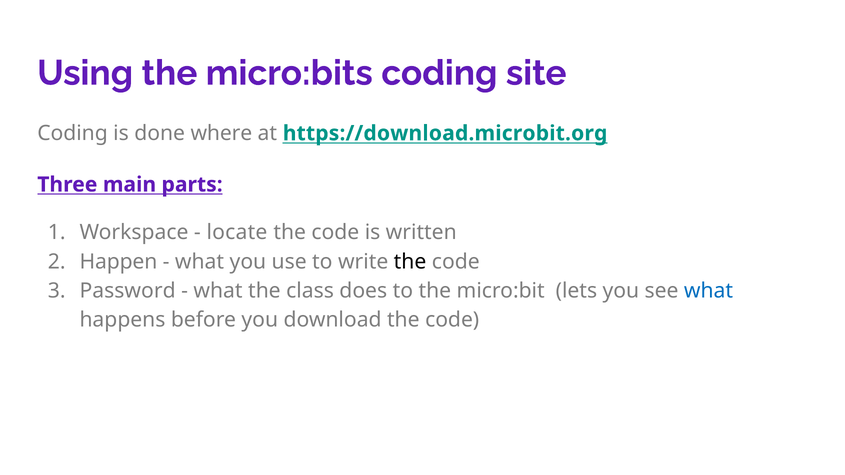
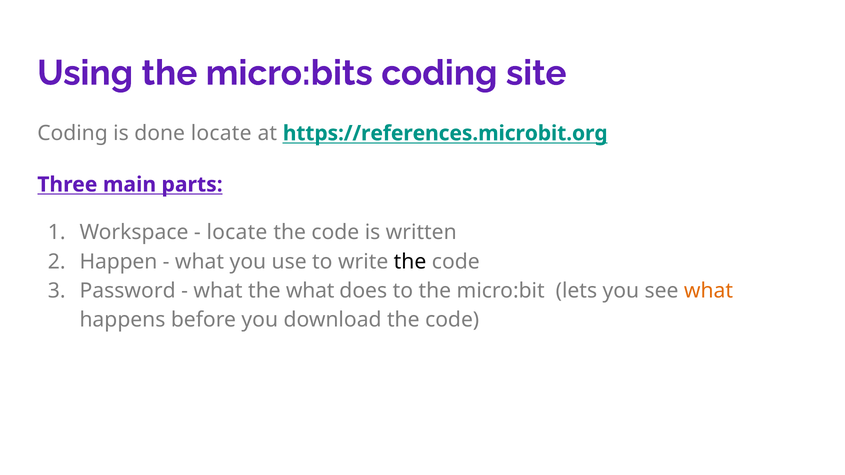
done where: where -> locate (221, 133)
https://download.microbit.org: https://download.microbit.org -> https://references.microbit.org (445, 133)
the class: class -> what (310, 291)
what colour: blue -> orange (709, 291)
